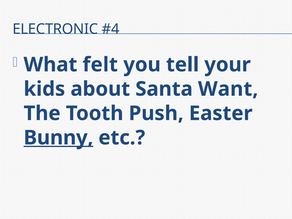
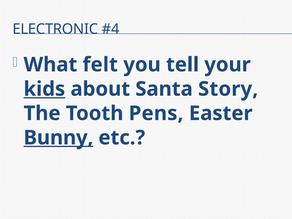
kids underline: none -> present (44, 89)
Want: Want -> Story (228, 89)
Push: Push -> Pens (156, 113)
